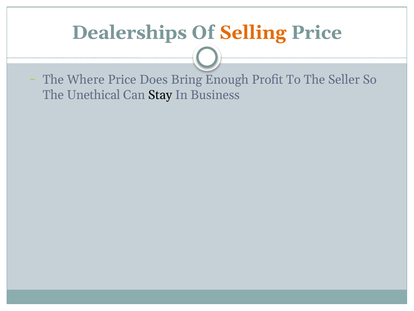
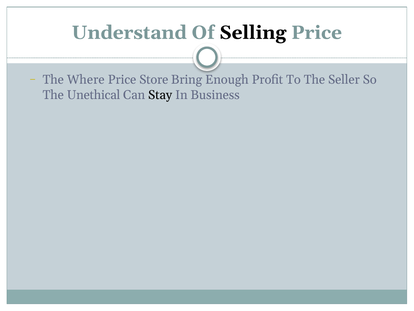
Dealerships: Dealerships -> Understand (129, 33)
Selling colour: orange -> black (253, 33)
Does: Does -> Store (154, 80)
